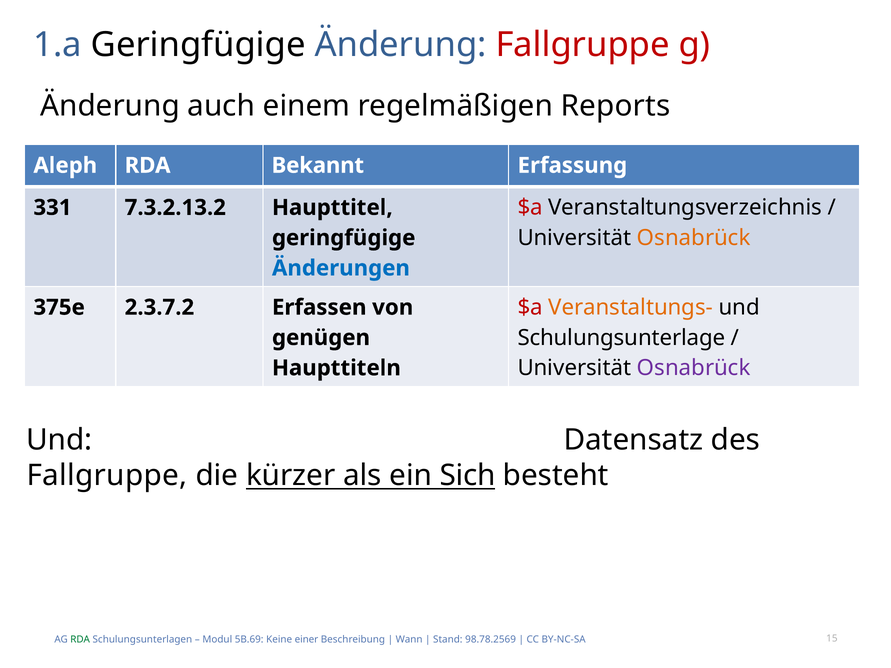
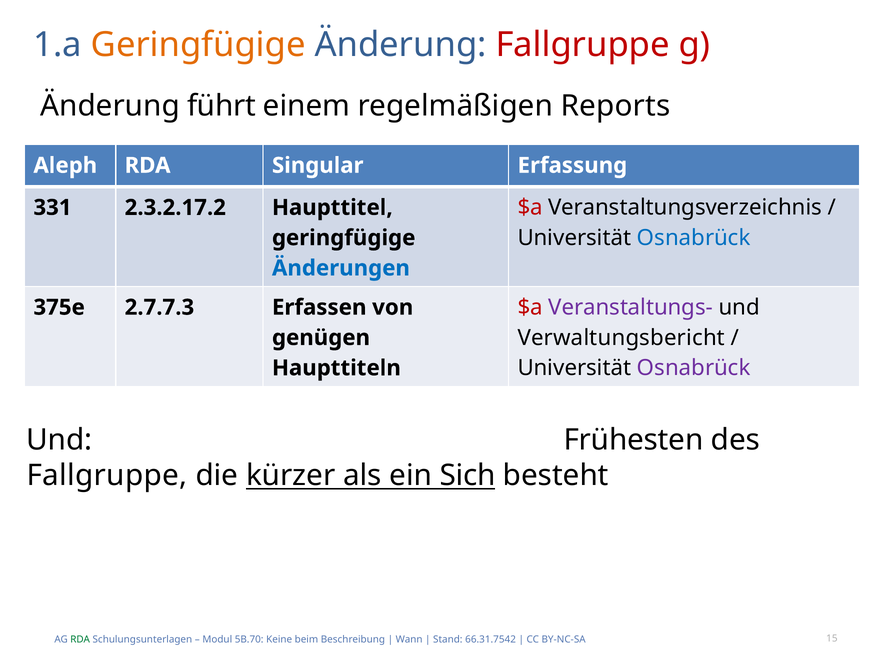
Geringfügige colour: black -> orange (198, 45)
auch: auch -> führt (221, 106)
Bekannt: Bekannt -> Singular (318, 166)
7.3.2.13.2: 7.3.2.13.2 -> 2.3.2.17.2 (175, 208)
Osnabrück colour: orange -> blue (694, 238)
Veranstaltungs- colour: orange -> purple (631, 307)
2.3.7.2: 2.3.7.2 -> 2.7.7.3 (159, 307)
Schulungsunterlage: Schulungsunterlage -> Verwaltungsbericht (621, 338)
Datensatz: Datensatz -> Frühesten (634, 440)
5B.69: 5B.69 -> 5B.70 (249, 640)
einer: einer -> beim (306, 640)
98.78.2569: 98.78.2569 -> 66.31.7542 (491, 640)
